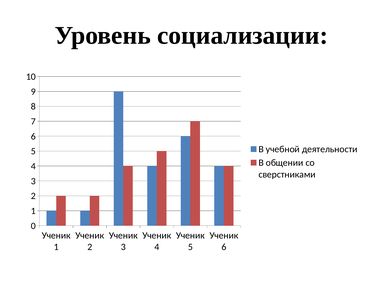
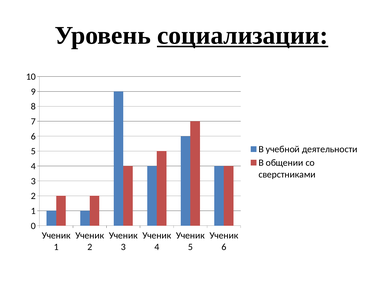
социализации underline: none -> present (243, 36)
